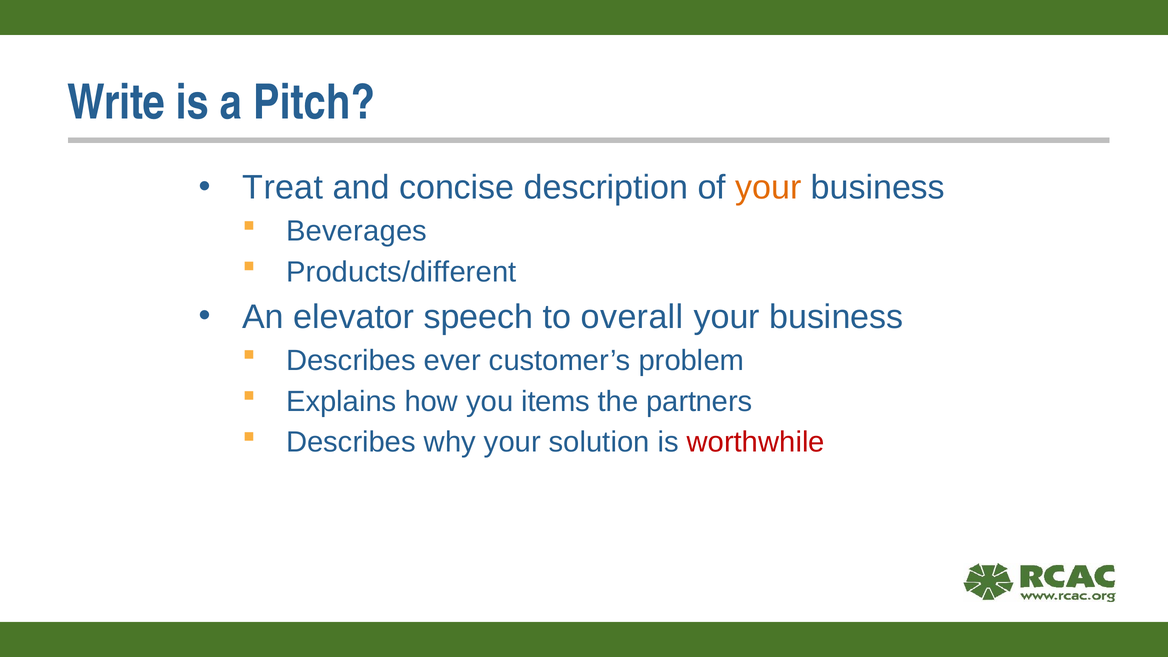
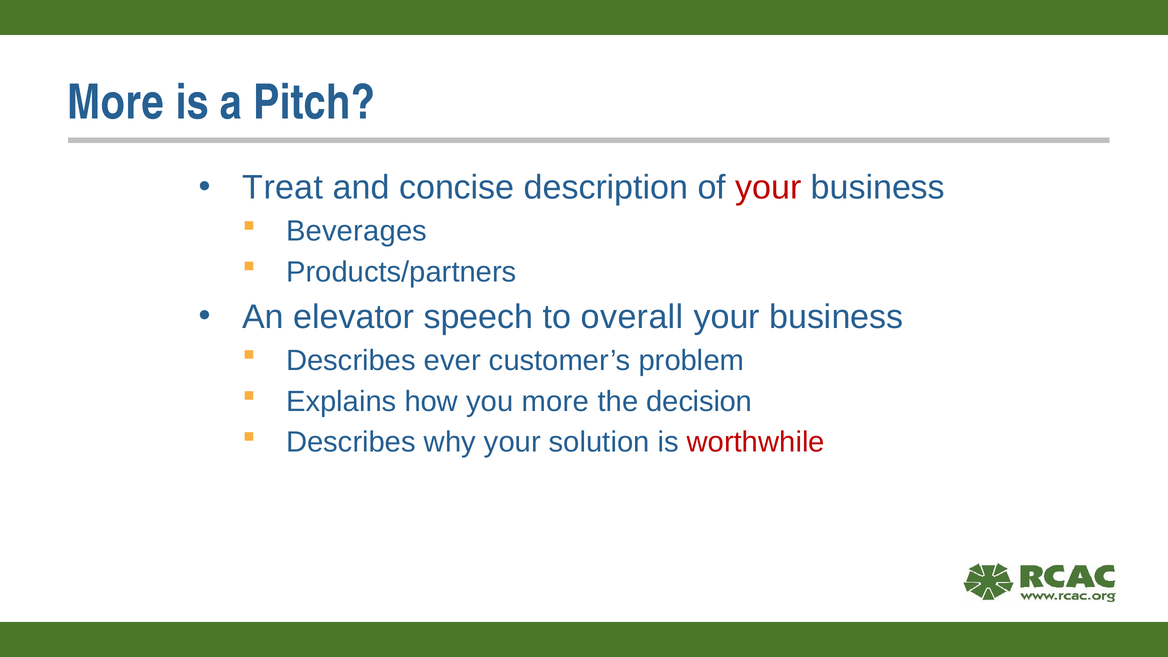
Write: Write -> More (116, 103)
your colour: orange -> red (768, 188)
Products/different: Products/different -> Products/partners (401, 272)
you items: items -> more (555, 401)
partners: partners -> decision (699, 401)
